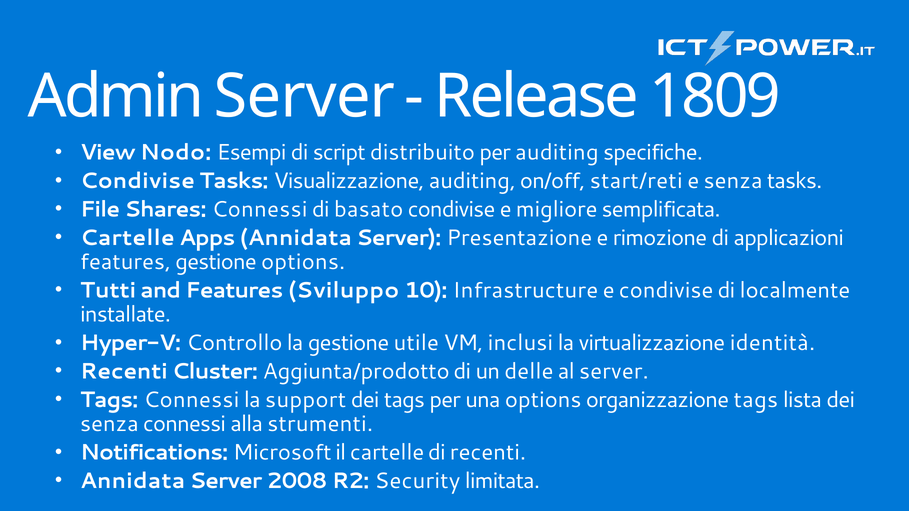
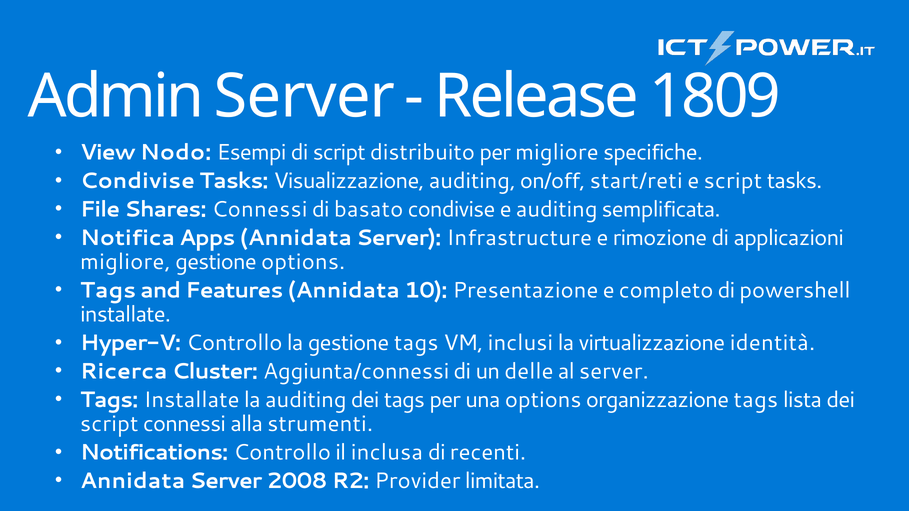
per auditing: auditing -> migliore (557, 152)
e senza: senza -> script (733, 181)
e migliore: migliore -> auditing (557, 209)
Cartelle: Cartelle -> Notifica (128, 238)
Presentazione: Presentazione -> Infrastructure (519, 238)
features: features -> migliore (125, 262)
Tutti: Tutti -> Tags (108, 290)
Features Sviluppo: Sviluppo -> Annidata (344, 290)
Infrastructure: Infrastructure -> Presentazione (525, 290)
e condivise: condivise -> completo (666, 290)
localmente: localmente -> powershell (795, 290)
gestione utile: utile -> tags (416, 343)
Recenti: Recenti -> Ricerca (124, 371)
Aggiunta/prodotto: Aggiunta/prodotto -> Aggiunta/connessi (356, 371)
Tags Connessi: Connessi -> Installate (192, 400)
la support: support -> auditing (306, 400)
senza: senza -> script (109, 424)
Notifications Microsoft: Microsoft -> Controllo (282, 452)
il cartelle: cartelle -> inclusa (387, 452)
Security: Security -> Provider (418, 481)
